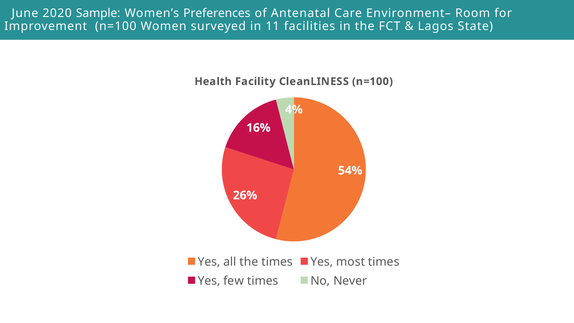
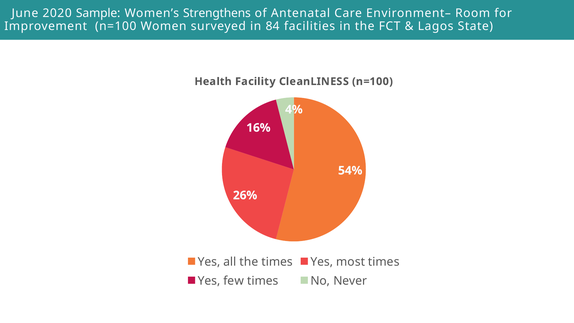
Preferences: Preferences -> Strengthens (217, 13)
11: 11 -> 84 (273, 26)
